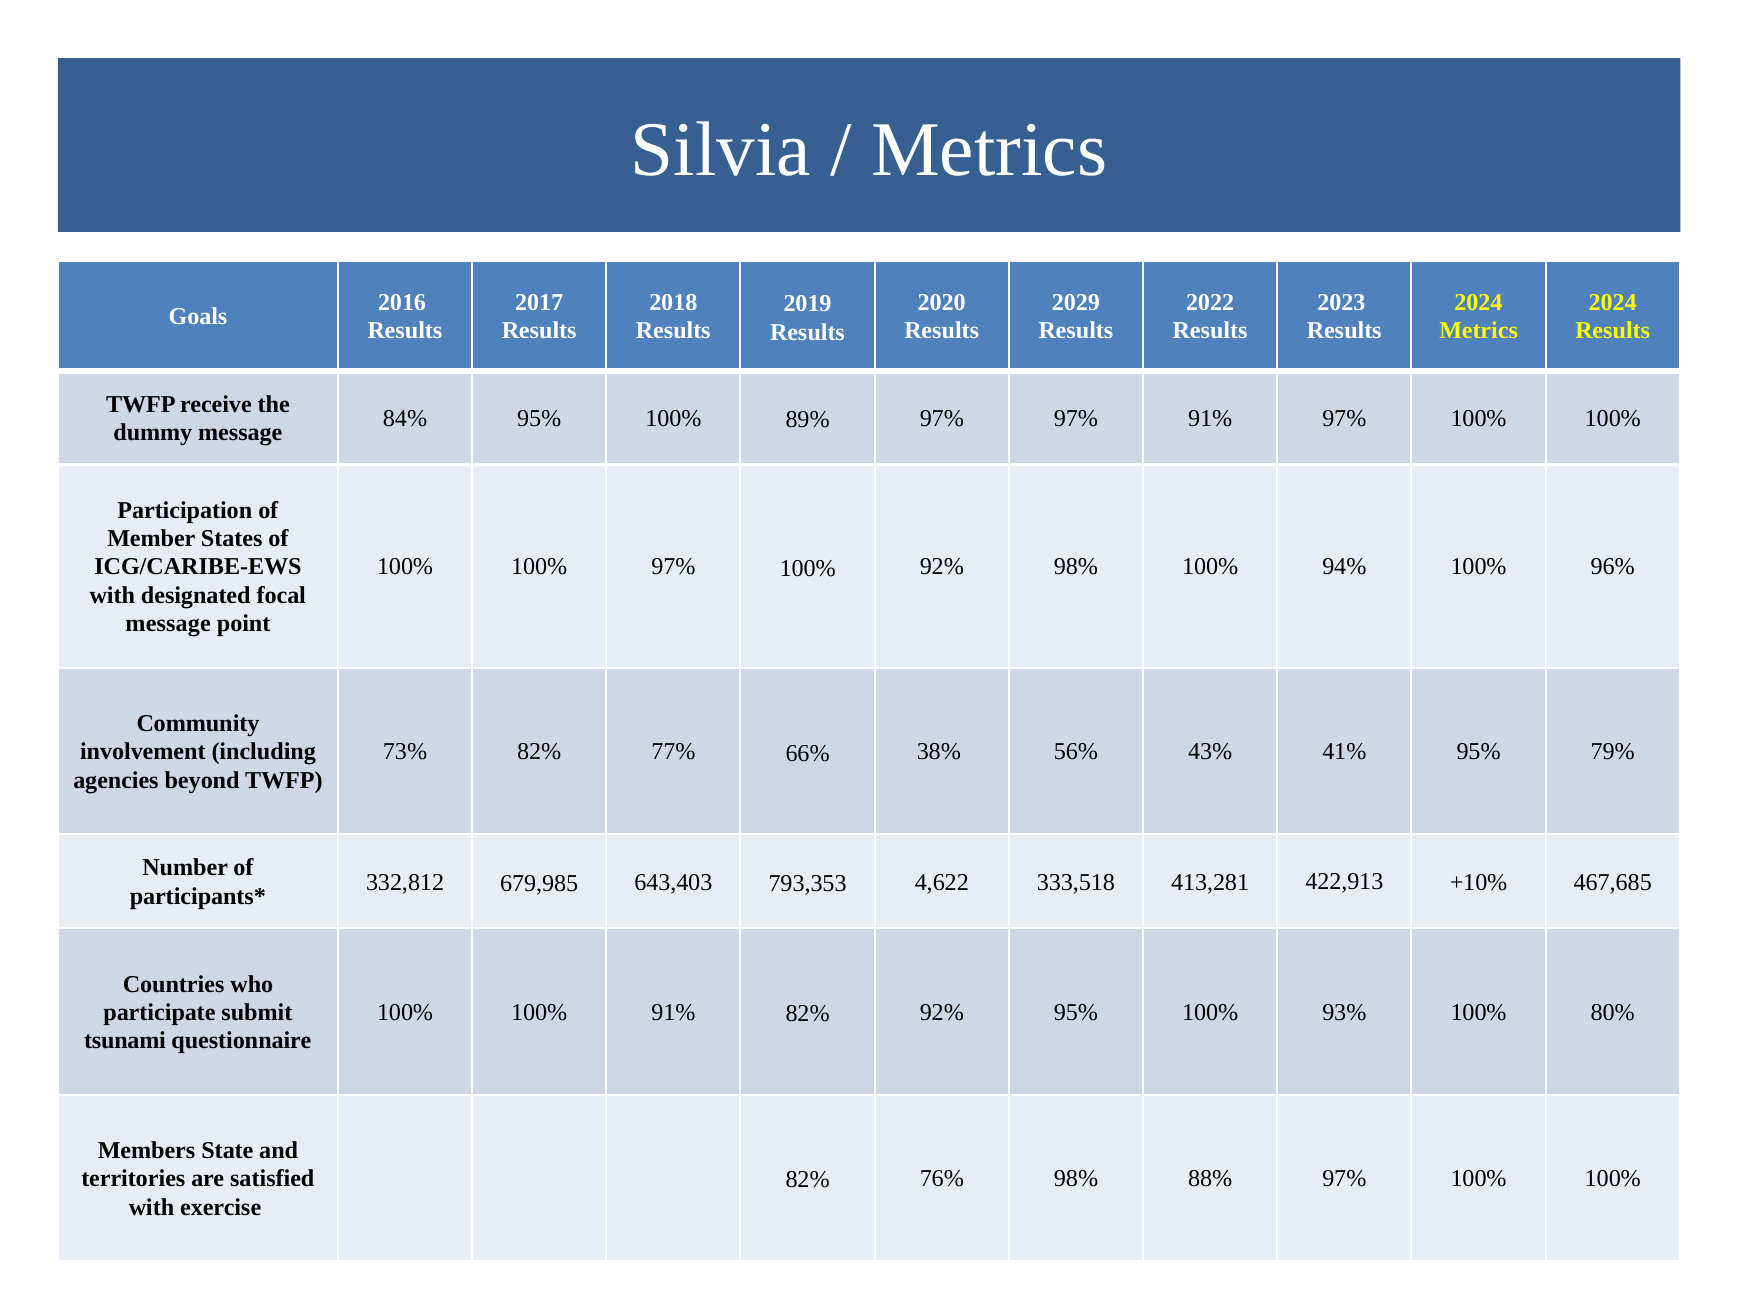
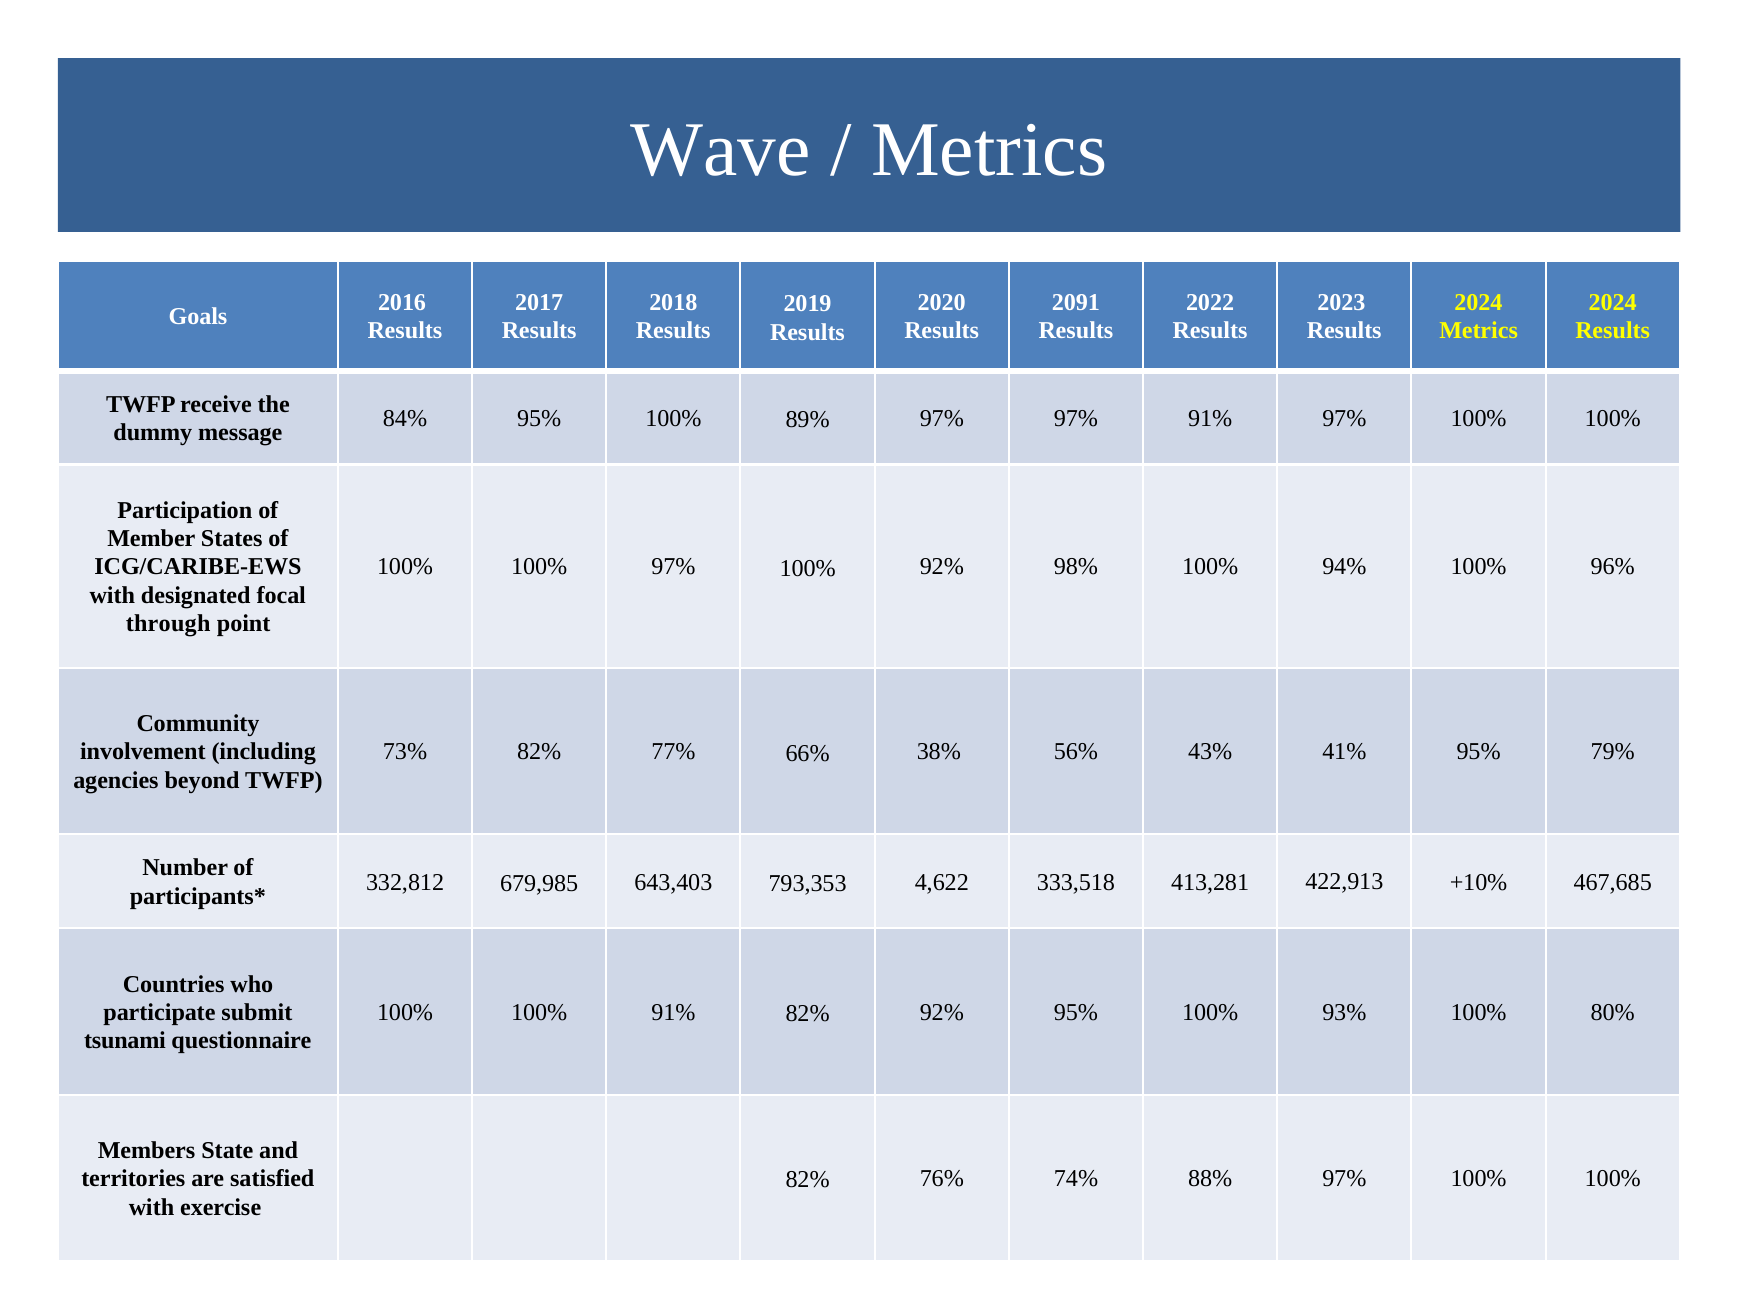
Silvia: Silvia -> Wave (721, 150)
2029: 2029 -> 2091 (1076, 303)
message: message -> through (168, 623)
76% 98%: 98% -> 74% (1076, 1177)
